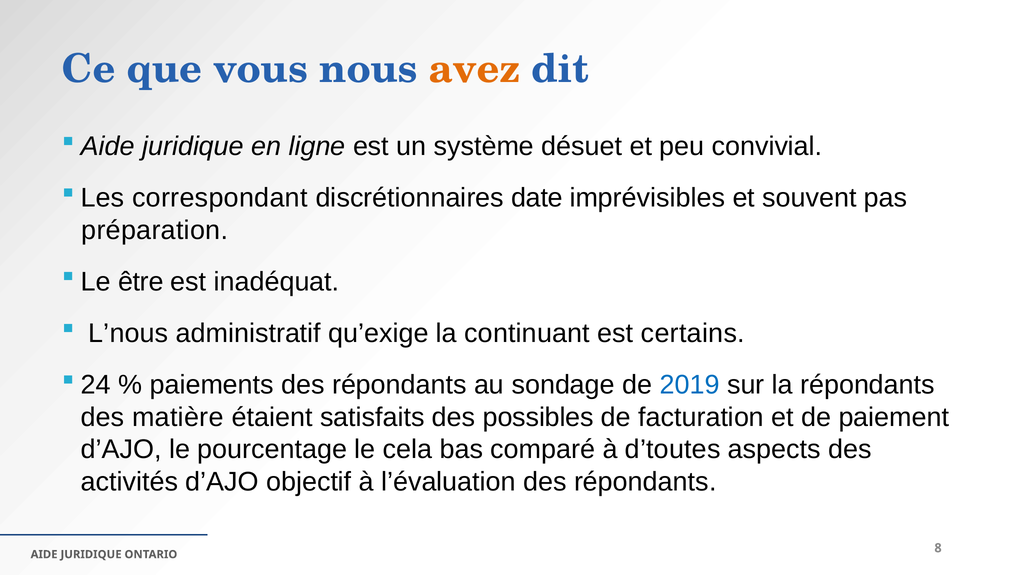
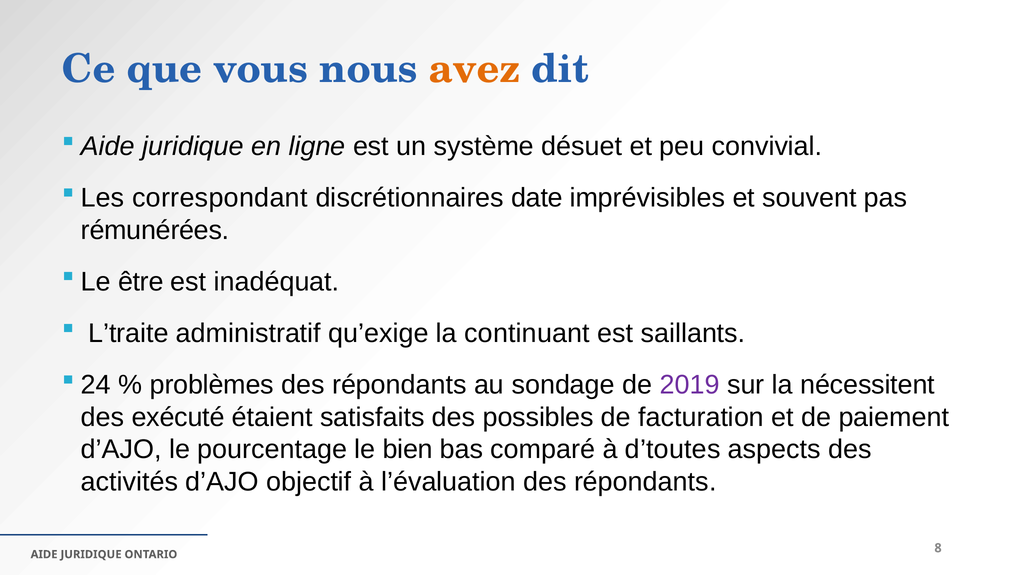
préparation: préparation -> rémunérées (155, 230)
L’nous: L’nous -> L’traite (128, 333)
certains: certains -> saillants (693, 333)
paiements: paiements -> problèmes (212, 385)
2019 colour: blue -> purple (690, 385)
la répondants: répondants -> nécessitent (868, 385)
matière: matière -> exécuté (178, 417)
cela: cela -> bien (408, 449)
